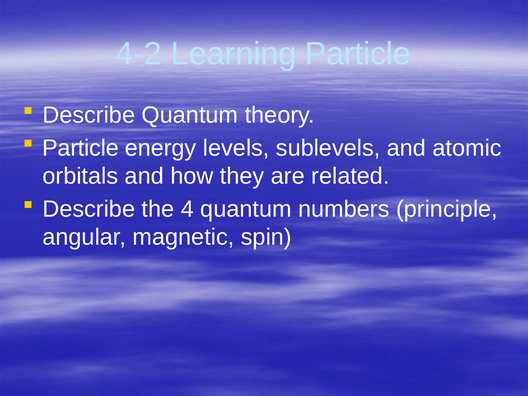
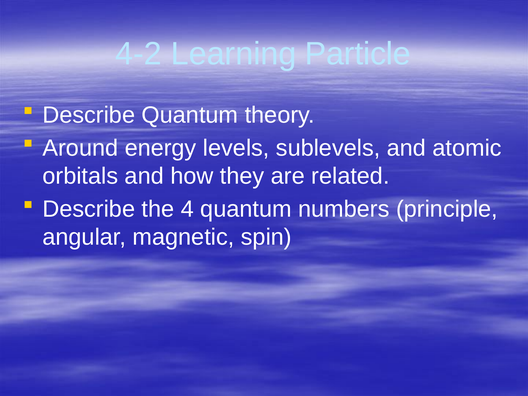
Particle: Particle -> Around (80, 148)
